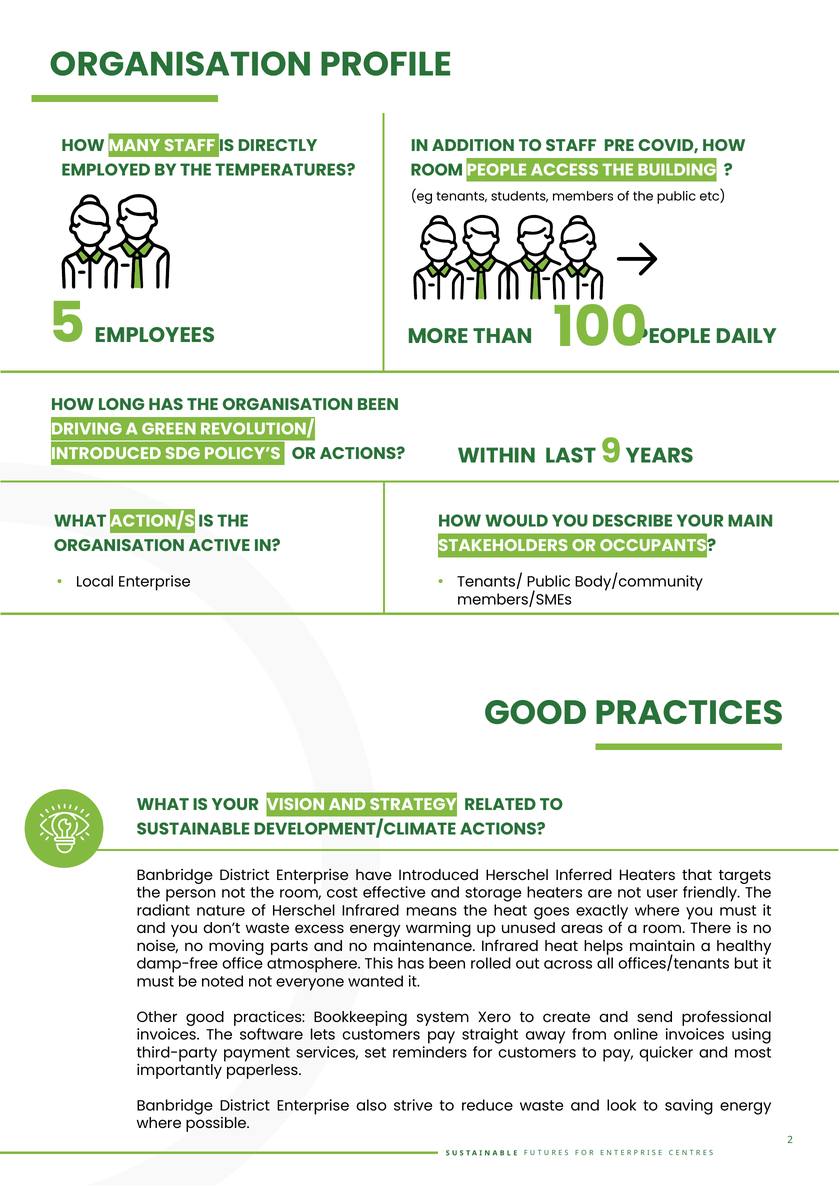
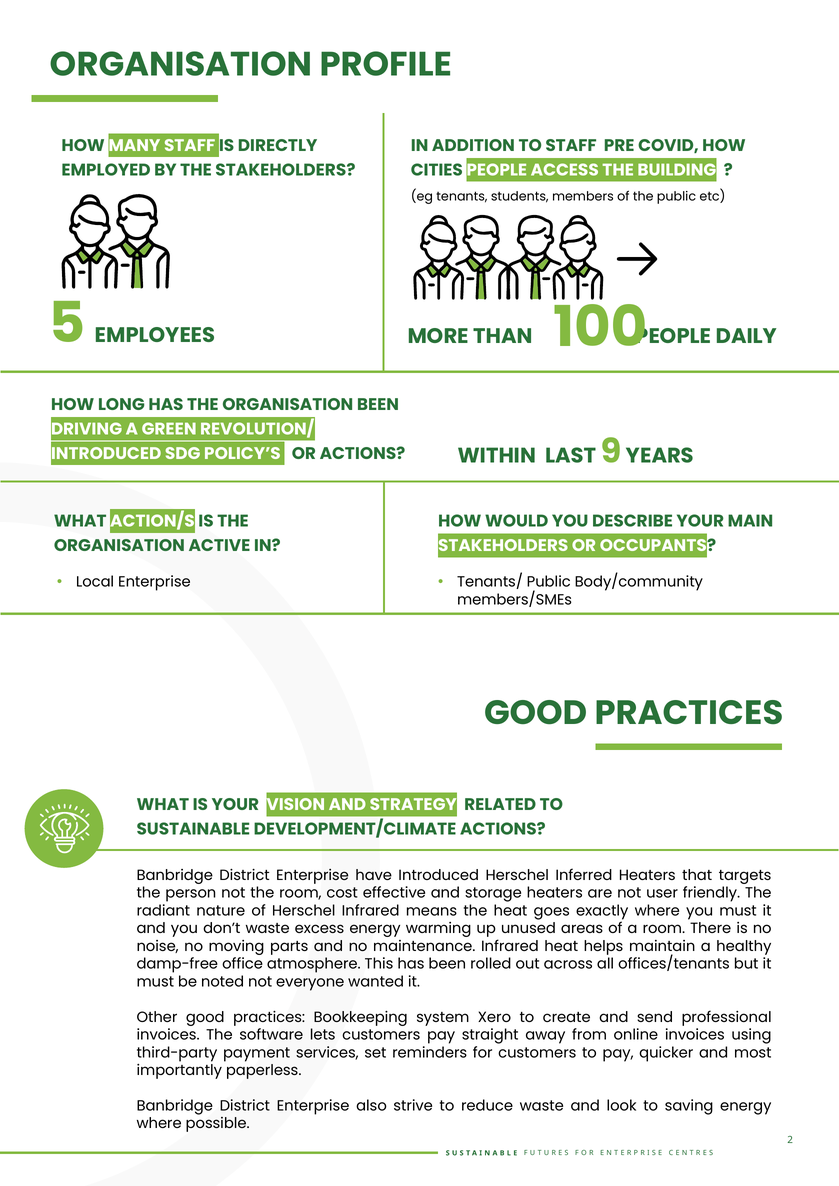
THE TEMPERATURES: TEMPERATURES -> STAKEHOLDERS (285, 170)
ROOM: ROOM -> CITIES (437, 170)
